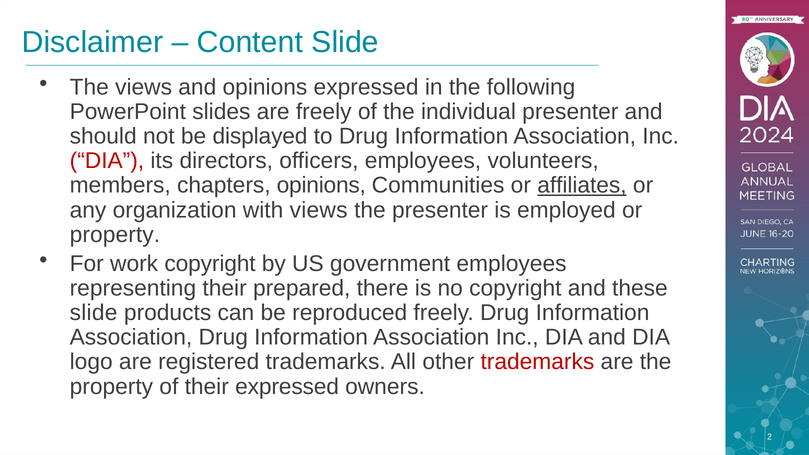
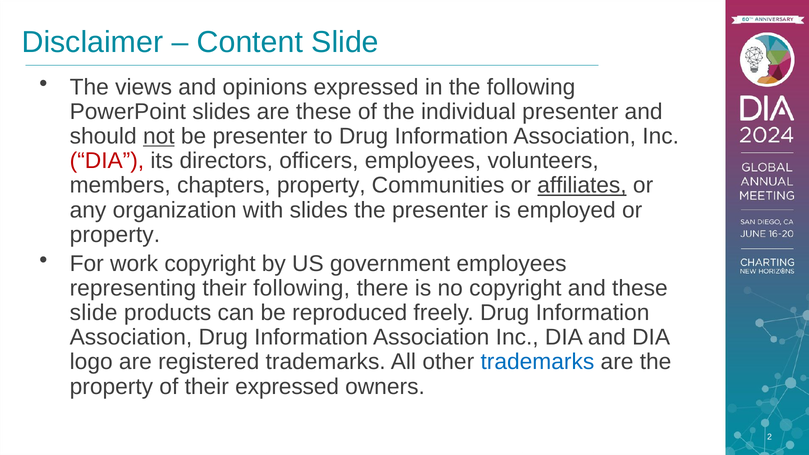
are freely: freely -> these (324, 112)
not underline: none -> present (159, 136)
be displayed: displayed -> presenter (260, 136)
chapters opinions: opinions -> property (321, 185)
with views: views -> slides (319, 210)
their prepared: prepared -> following (302, 288)
trademarks colour: red -> blue (537, 362)
